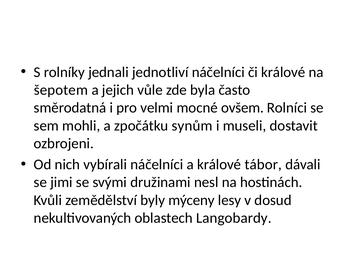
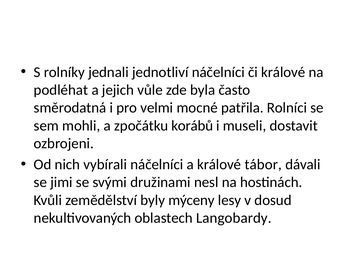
šepotem: šepotem -> podléhat (61, 90)
ovšem: ovšem -> patřila (242, 108)
synům: synům -> korábů (192, 126)
